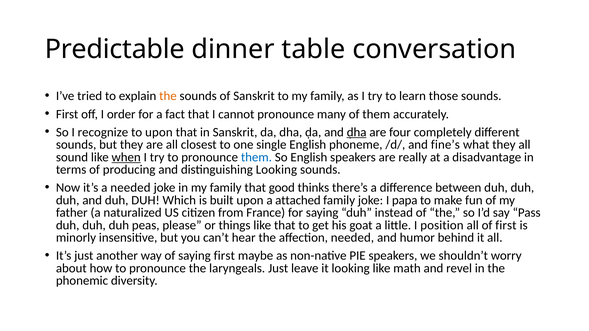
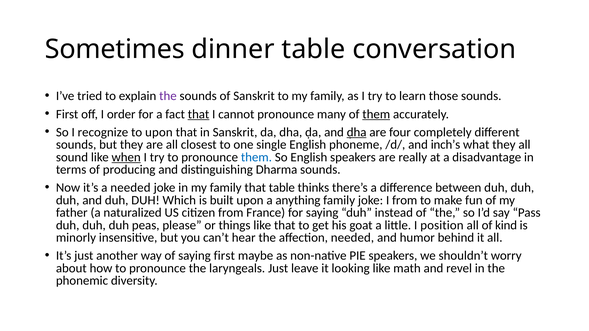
Predictable: Predictable -> Sometimes (115, 49)
the colour: orange -> purple (168, 96)
that underline: none -> present (199, 114)
them underline: none -> present (376, 114)
fine’s: fine’s -> inch’s (446, 145)
distinguishing Looking: Looking -> Dharma (277, 170)
that good: good -> table (282, 188)
attached: attached -> anything (298, 200)
I papa: papa -> from (405, 200)
of first: first -> kind (506, 225)
